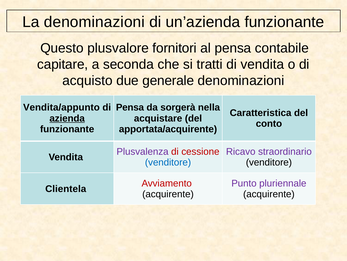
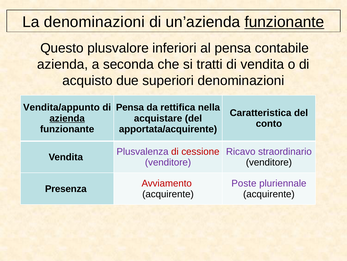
funzionante underline: none -> present (284, 22)
fornitori: fornitori -> inferiori (175, 48)
capitare: capitare -> azienda (63, 64)
generale: generale -> superiori (168, 80)
sorgerà: sorgerà -> rettifica (178, 107)
venditore colour: blue -> purple (168, 162)
Punto: Punto -> Poste (244, 183)
Clientela: Clientela -> Presenza (66, 188)
